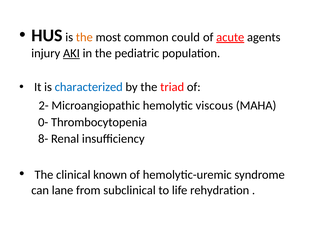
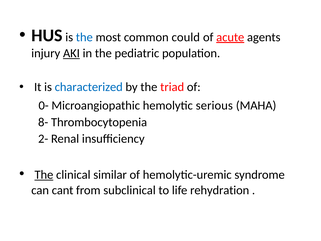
the colour: orange -> blue (84, 37)
2-: 2- -> 0- (44, 105)
viscous: viscous -> serious (214, 105)
0-: 0- -> 8- (43, 122)
8-: 8- -> 2- (43, 139)
The underline: none -> present (44, 175)
known: known -> similar (110, 175)
lane: lane -> cant (63, 190)
